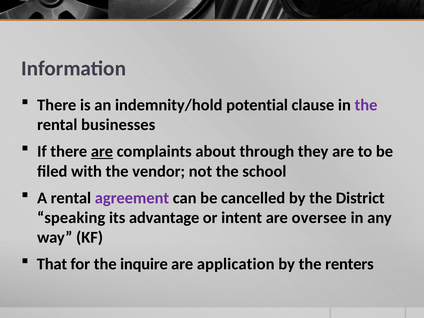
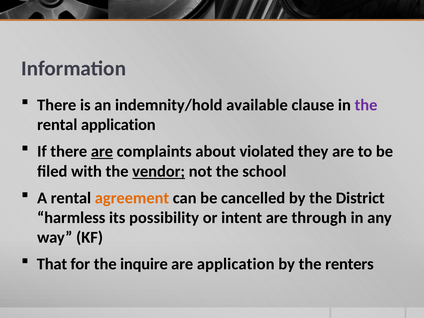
potential: potential -> available (257, 105)
rental businesses: businesses -> application (118, 125)
through: through -> violated (267, 151)
vendor underline: none -> present (159, 171)
agreement colour: purple -> orange (132, 198)
speaking: speaking -> harmless (71, 218)
advantage: advantage -> possibility (164, 218)
oversee: oversee -> through (319, 218)
